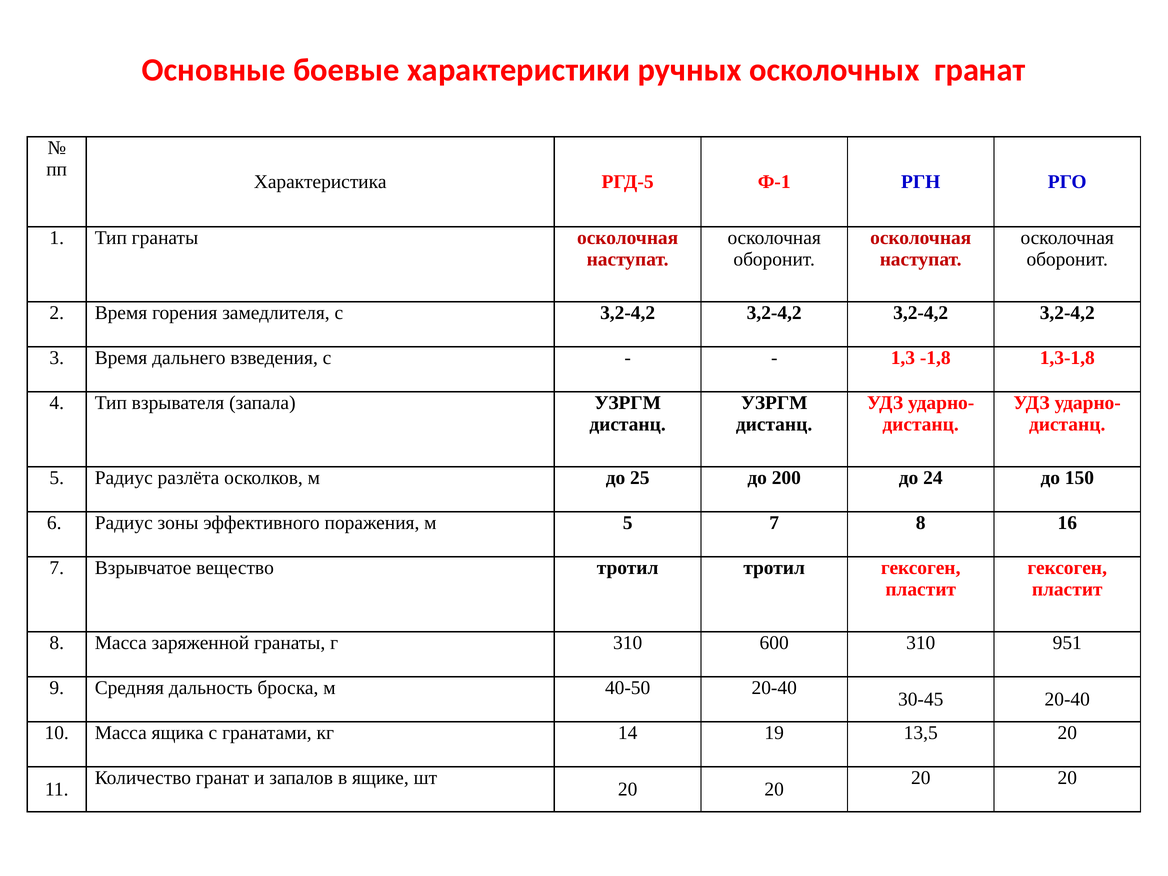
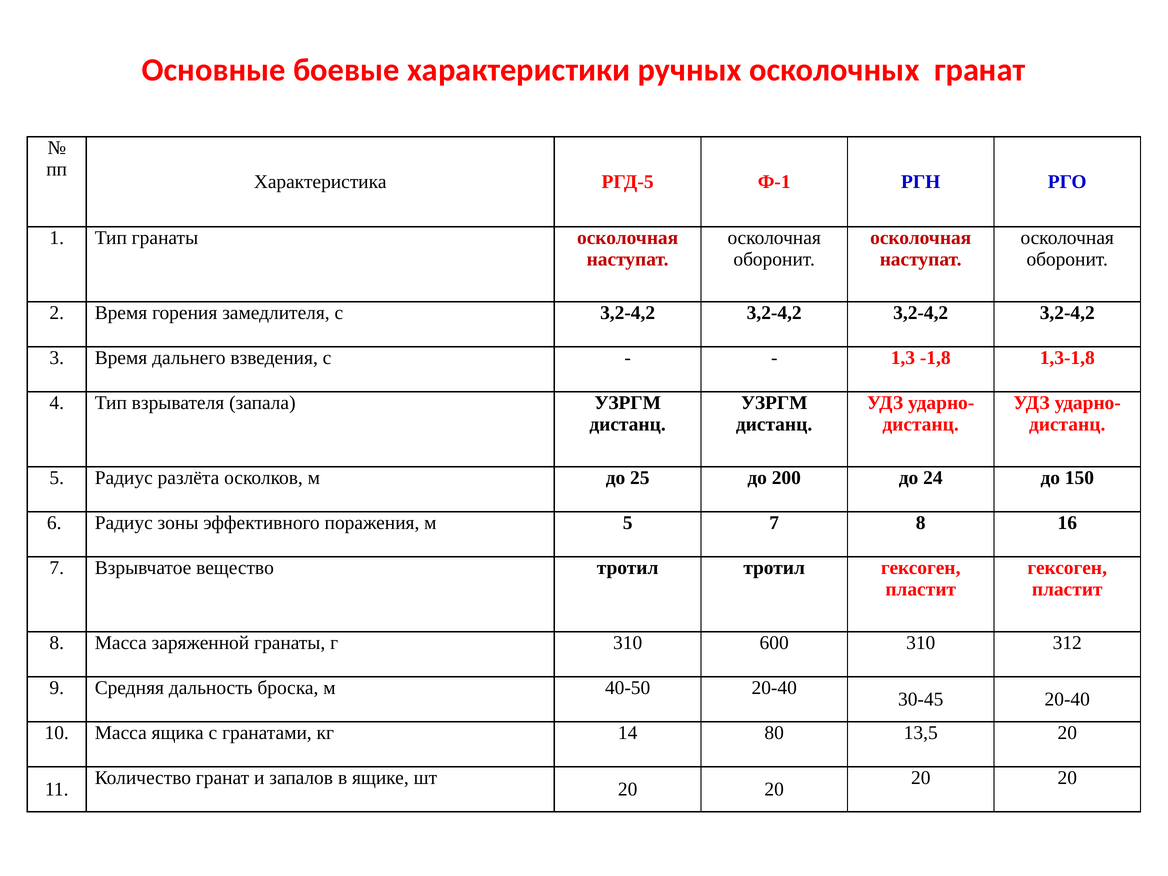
951: 951 -> 312 (1067, 643)
19: 19 -> 80 (774, 733)
